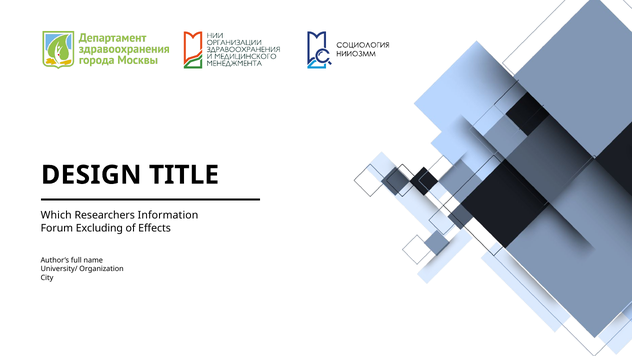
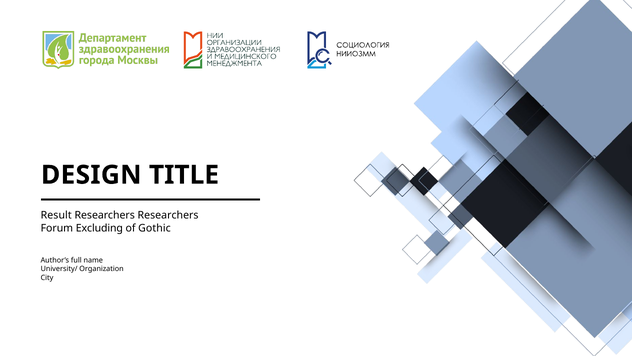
Which: Which -> Result (56, 215)
Researchers Information: Information -> Researchers (168, 215)
Effects: Effects -> Gothic (154, 228)
